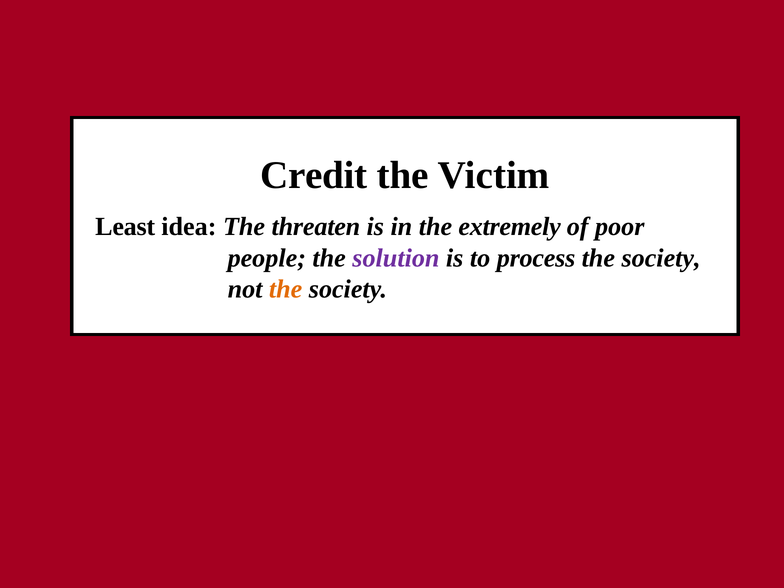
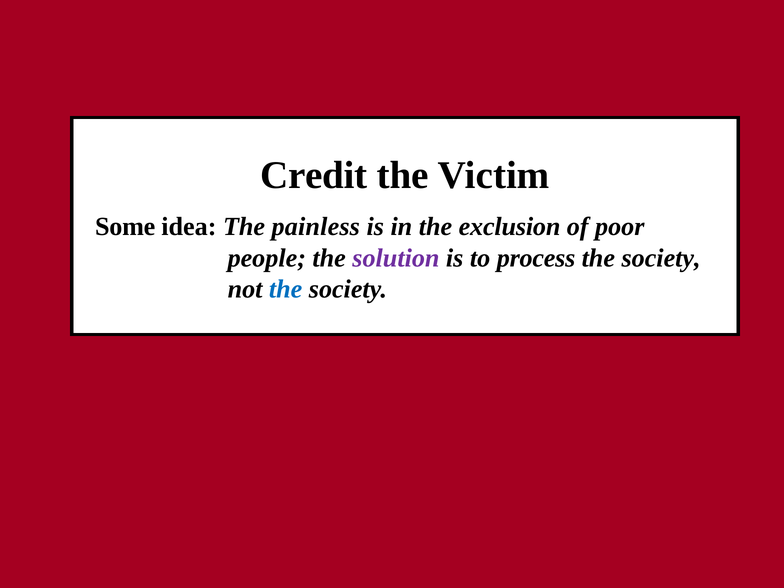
Least: Least -> Some (125, 227)
threaten: threaten -> painless (316, 227)
extremely: extremely -> exclusion (510, 227)
the colour: orange -> blue (286, 289)
